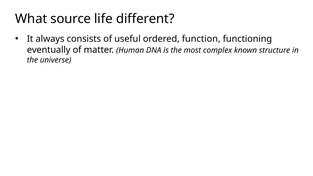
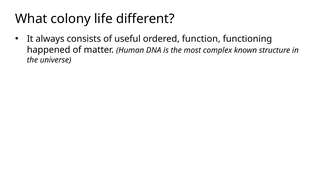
source: source -> colony (71, 19)
eventually: eventually -> happened (49, 50)
